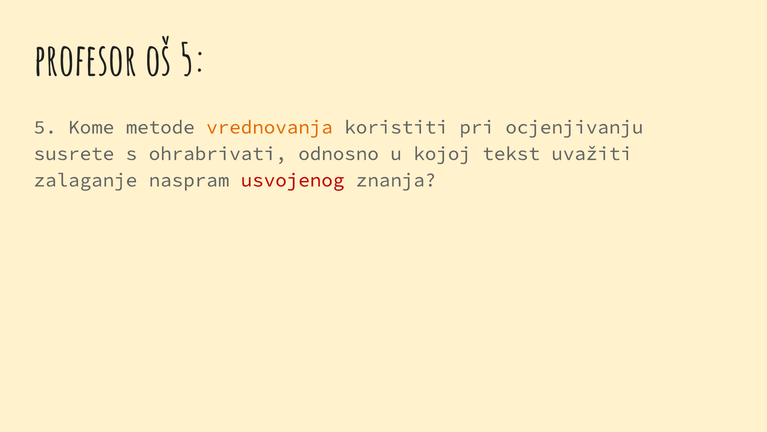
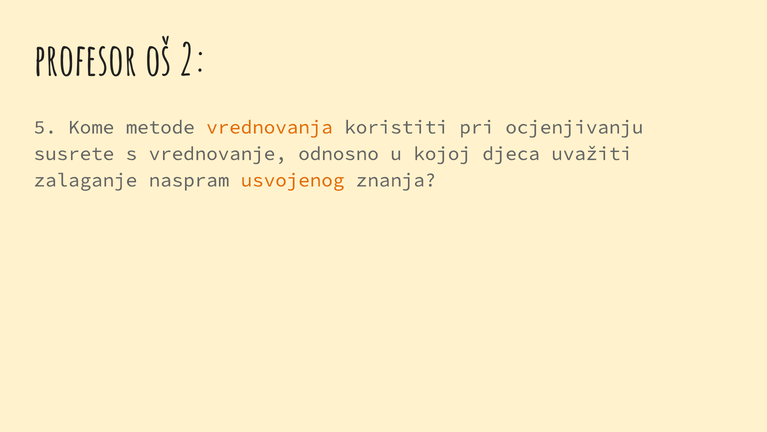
oš 5: 5 -> 2 (193, 61)
ohrabrivati: ohrabrivati -> vrednovanje (218, 153)
tekst: tekst -> djeca (511, 153)
usvojenog colour: red -> orange (293, 180)
